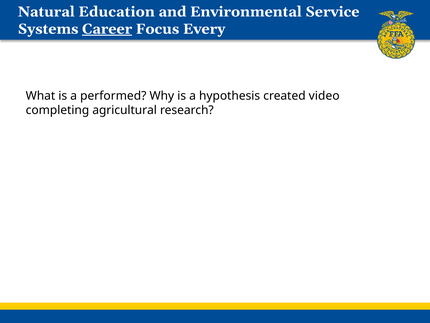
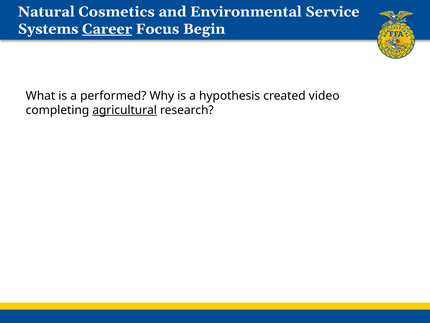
Education: Education -> Cosmetics (117, 12)
Every: Every -> Begin (204, 29)
agricultural underline: none -> present (125, 110)
